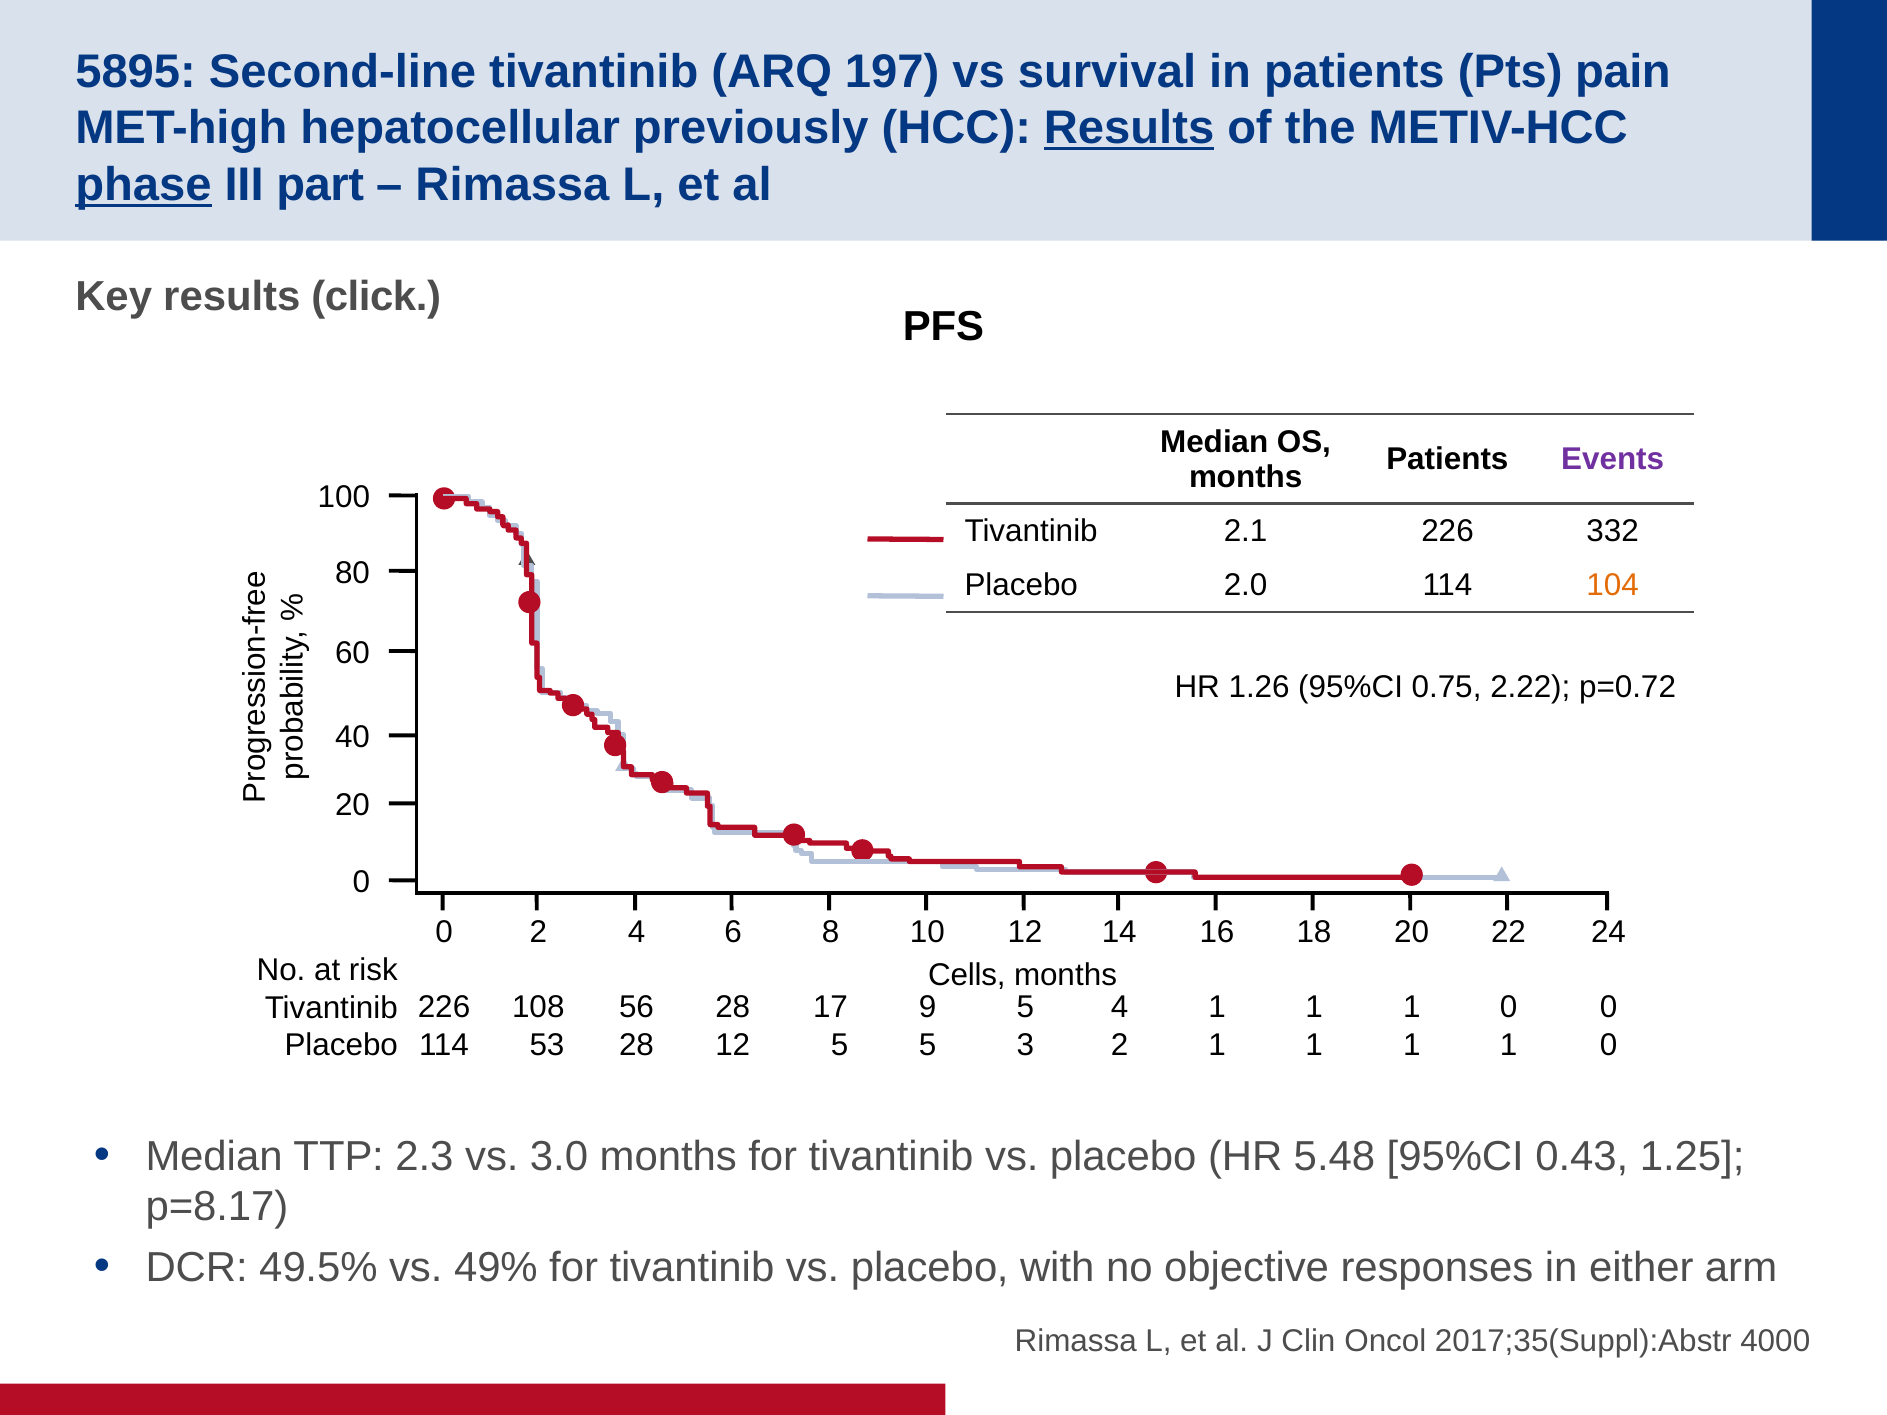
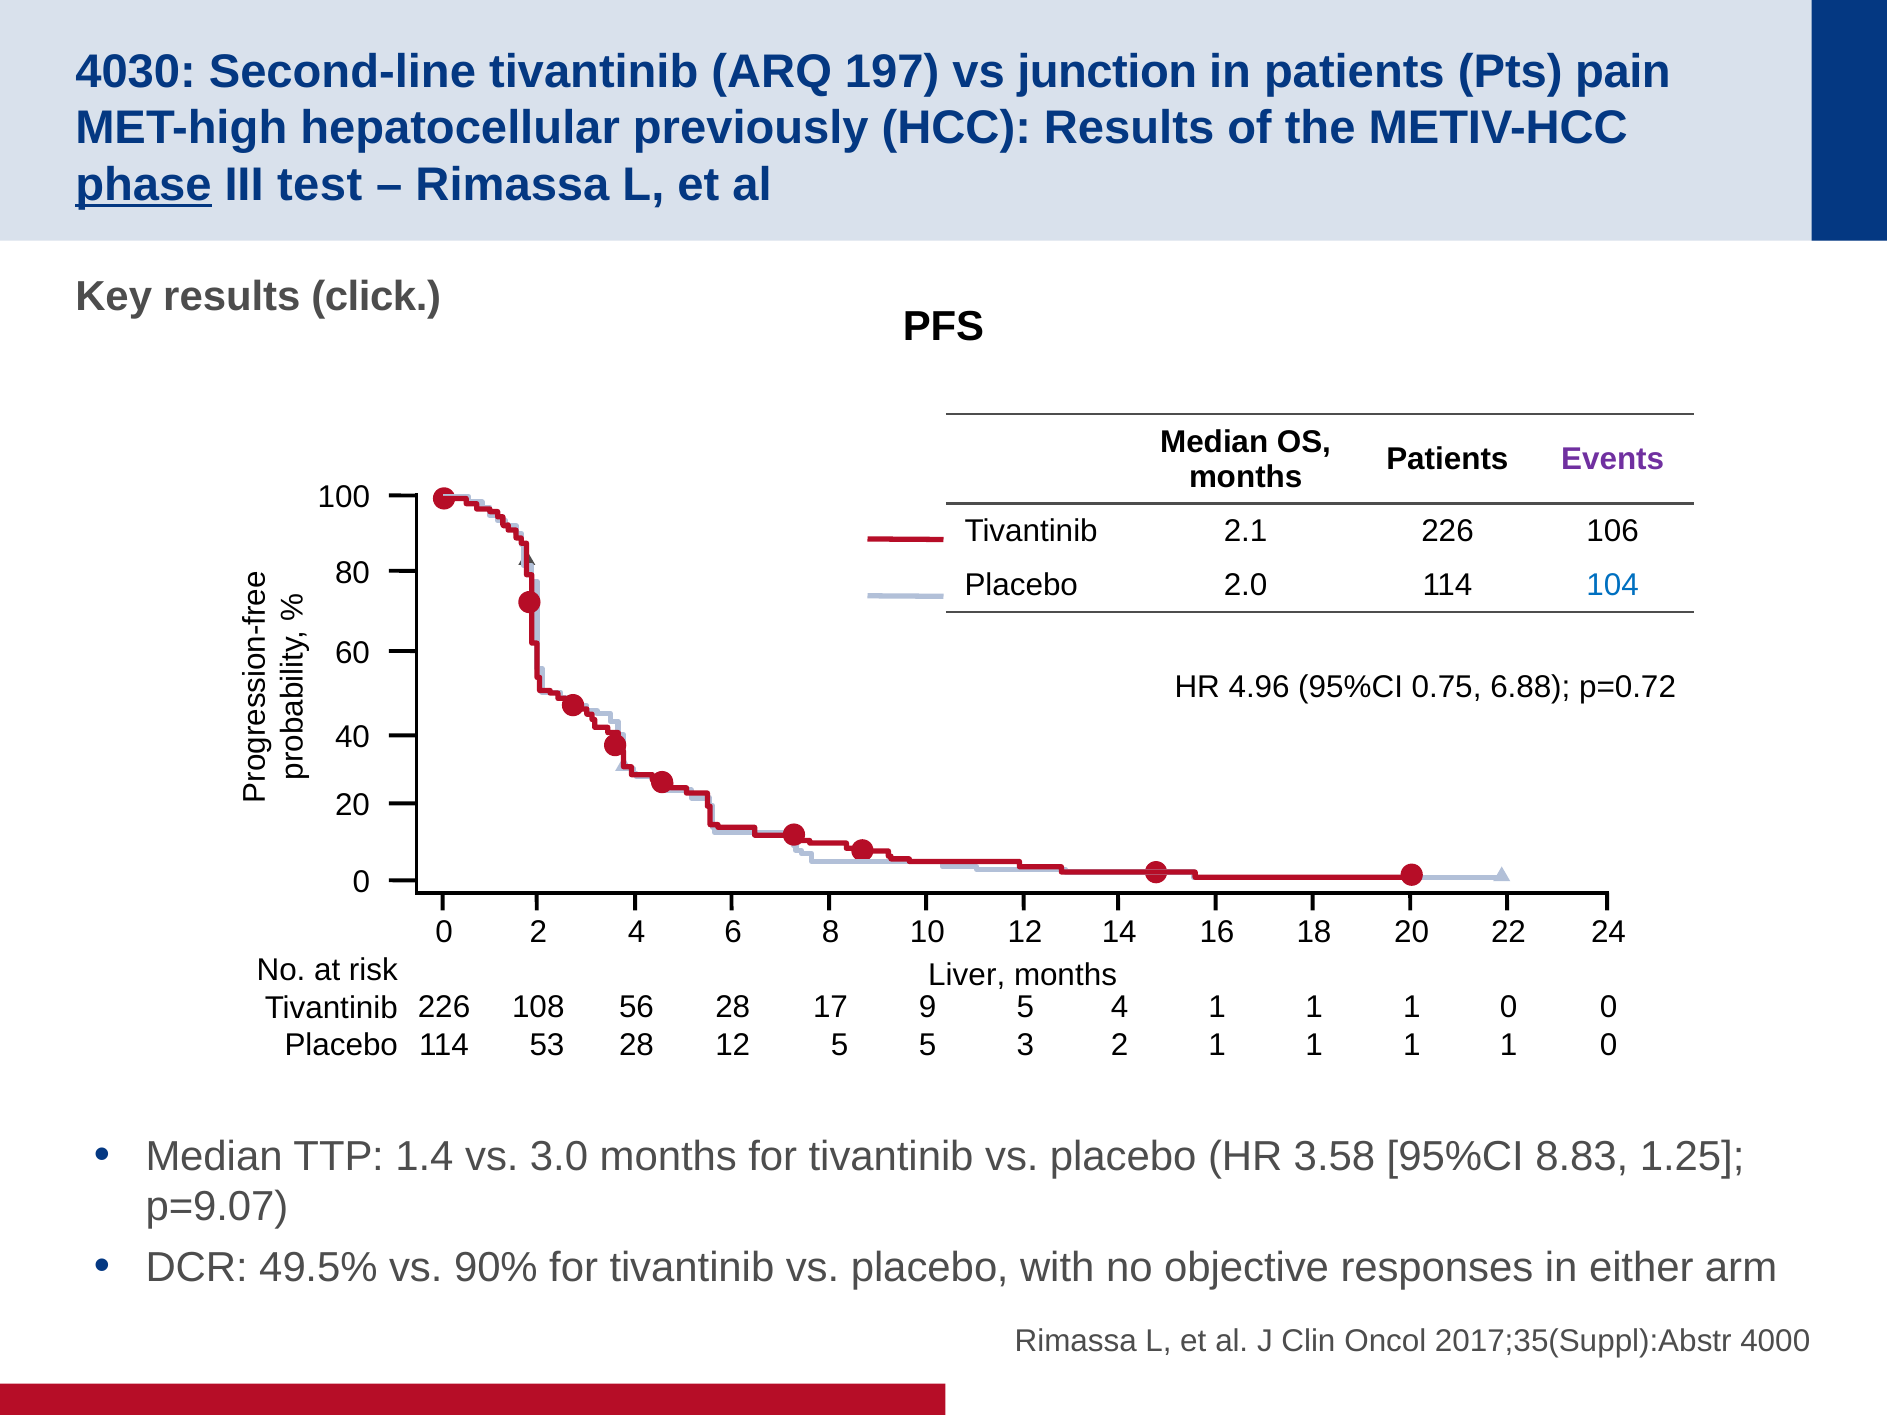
5895: 5895 -> 4030 (136, 72)
survival: survival -> junction (1107, 72)
Results underline: present -> none (1129, 128)
part: part -> test (320, 185)
332: 332 -> 106 (1613, 531)
104 colour: orange -> blue (1613, 585)
1.26: 1.26 -> 4.96 (1259, 687)
2.22: 2.22 -> 6.88 (1530, 687)
Cells: Cells -> Liver (967, 975)
2.3: 2.3 -> 1.4 (424, 1157)
5.48: 5.48 -> 3.58 (1334, 1157)
0.43: 0.43 -> 8.83 (1582, 1157)
p=8.17: p=8.17 -> p=9.07 (217, 1207)
49%: 49% -> 90% (496, 1268)
